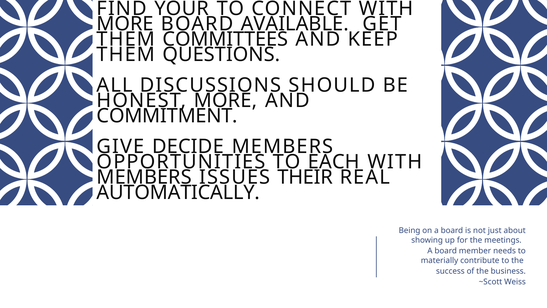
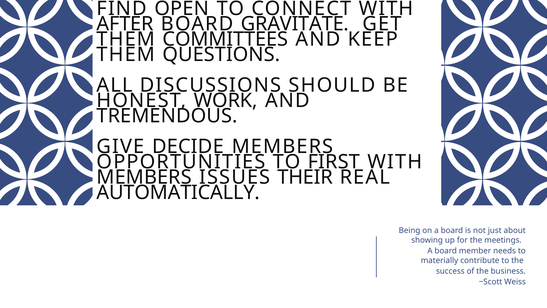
YOUR: YOUR -> OPEN (182, 9)
MORE: MORE -> AFTER (125, 24)
AVAILABLE: AVAILABLE -> GRAVITATE (295, 24)
HONEST MORE: MORE -> WORK (226, 101)
COMMITMENT: COMMITMENT -> TREMENDOUS (167, 116)
EACH: EACH -> FIRST (334, 162)
